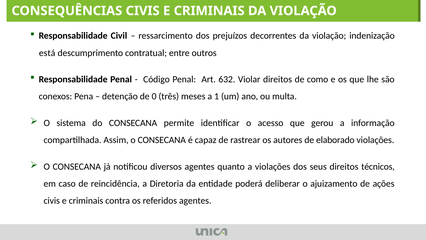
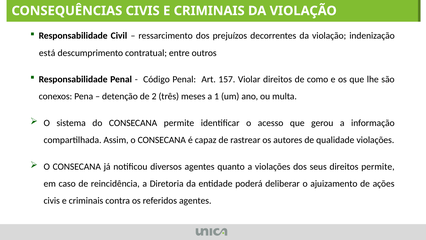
632: 632 -> 157 (227, 79)
0: 0 -> 2 (154, 96)
elaborado: elaborado -> qualidade (335, 140)
direitos técnicos: técnicos -> permite (378, 166)
